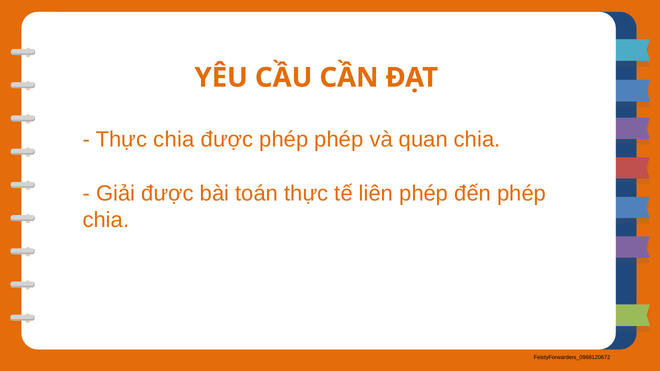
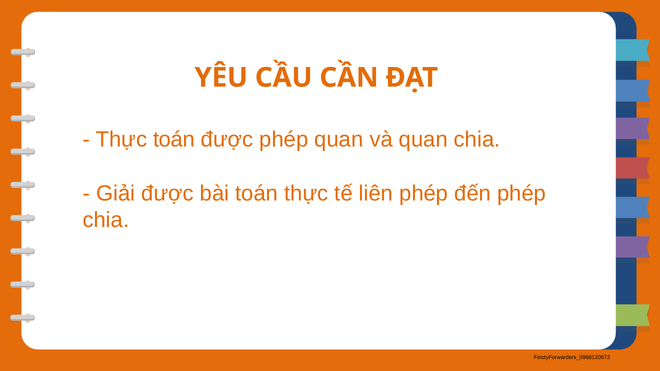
Thực chia: chia -> toán (174, 140)
phép phép: phép -> quan (339, 140)
